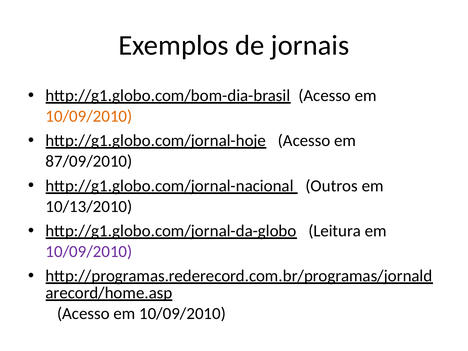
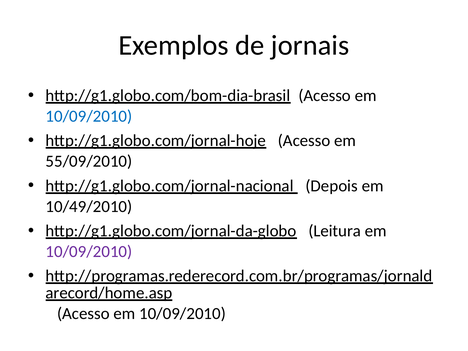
10/09/2010 colour: orange -> blue (89, 116)
87/09/2010: 87/09/2010 -> 55/09/2010 (89, 161)
Outros: Outros -> Depois (332, 186)
10/13/2010: 10/13/2010 -> 10/49/2010 (89, 206)
